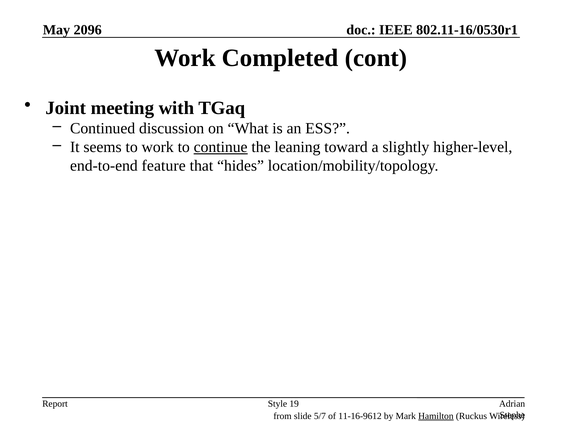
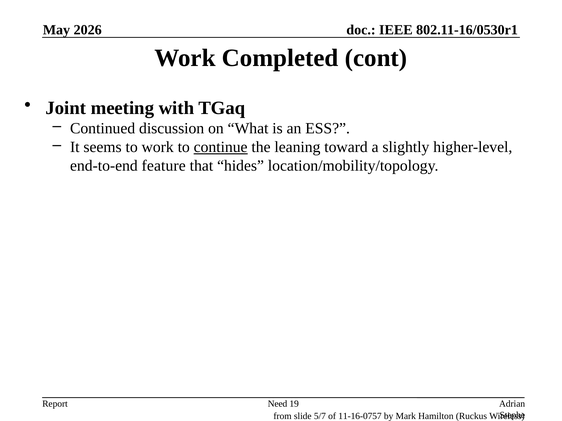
2096: 2096 -> 2026 (88, 30)
Style: Style -> Need (278, 404)
11-16-9612: 11-16-9612 -> 11-16-0757 (360, 417)
Hamilton underline: present -> none (436, 417)
